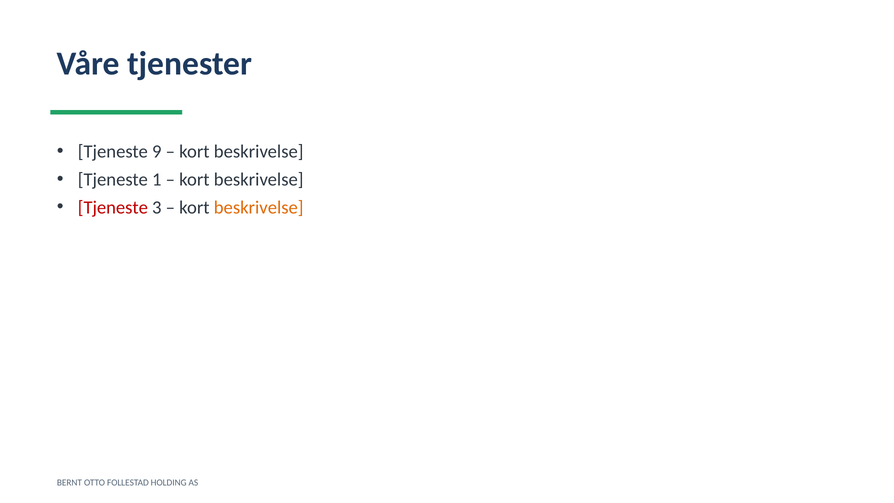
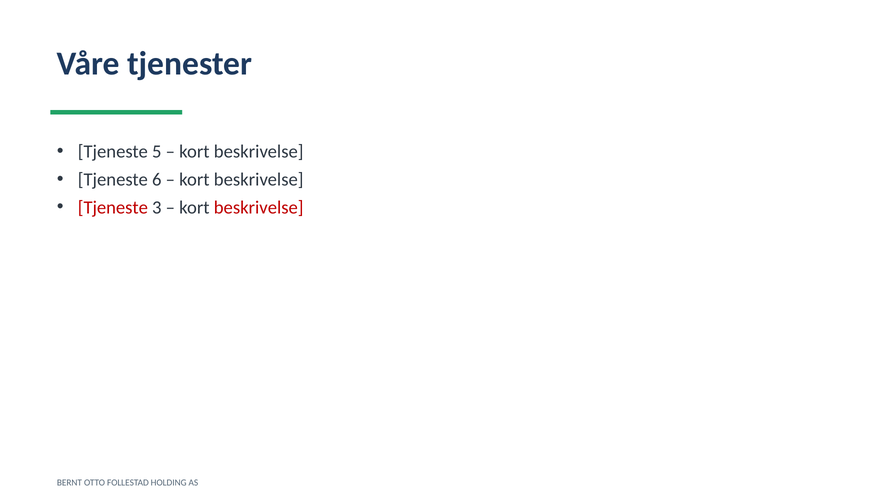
9: 9 -> 5 (157, 151)
1: 1 -> 6 (157, 179)
beskrivelse colour: orange -> red (259, 207)
